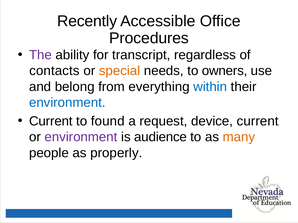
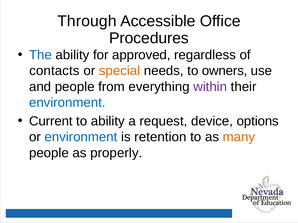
Recently: Recently -> Through (87, 21)
The colour: purple -> blue (40, 55)
transcript: transcript -> approved (141, 55)
and belong: belong -> people (75, 87)
within colour: blue -> purple (210, 87)
to found: found -> ability (108, 121)
device current: current -> options (258, 121)
environment colour: purple -> blue (81, 137)
audience: audience -> retention (160, 137)
